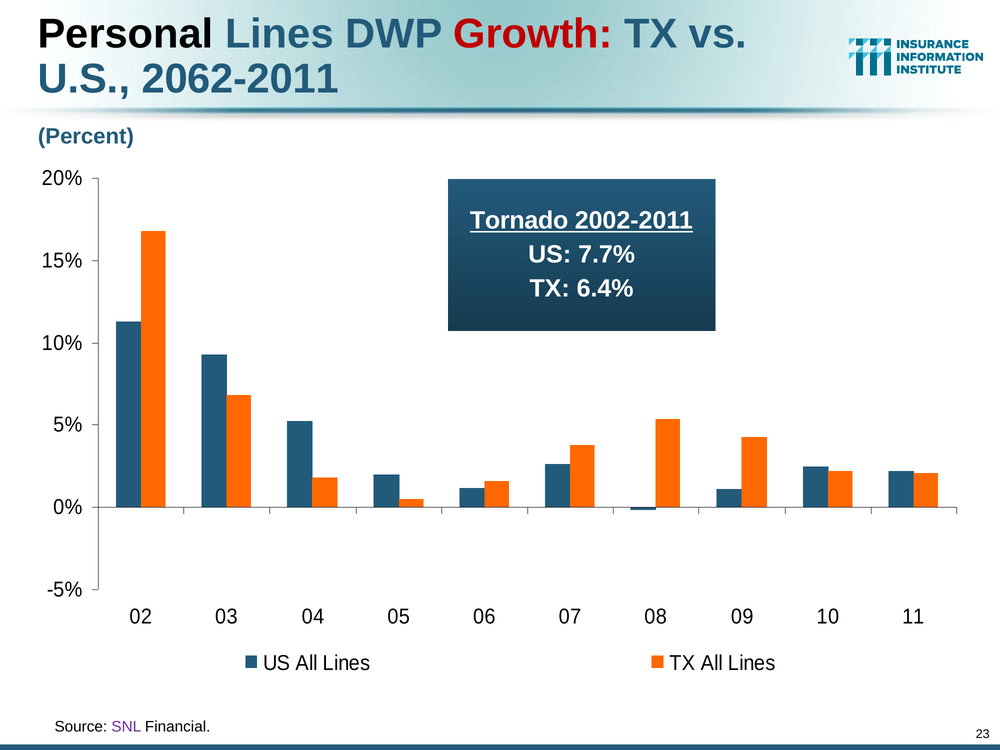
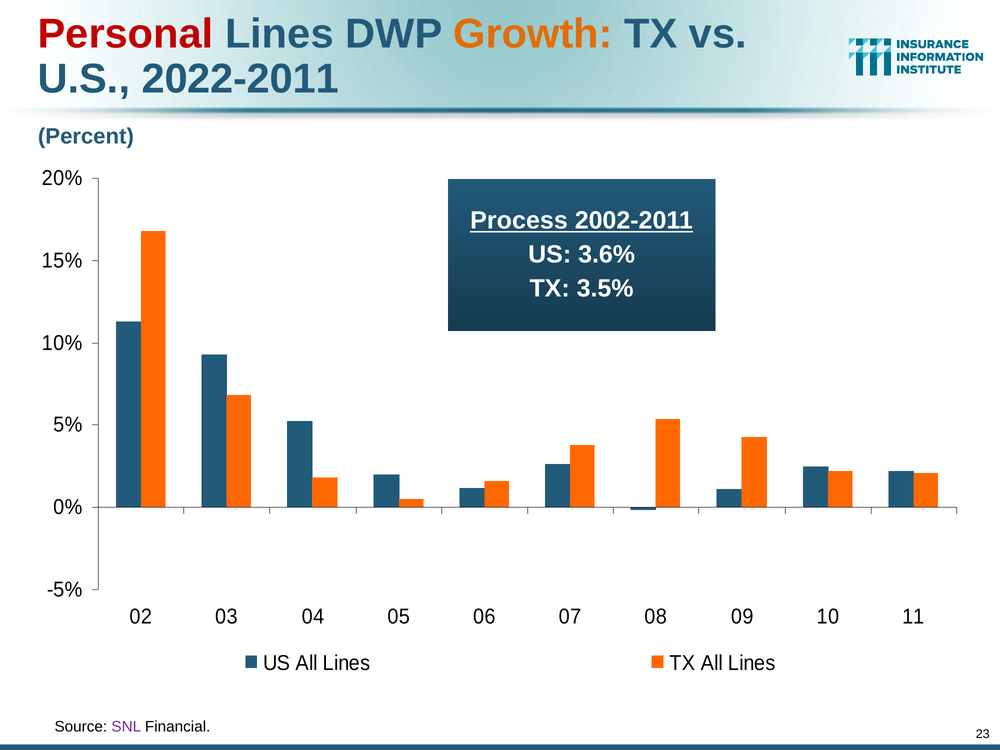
Personal colour: black -> red (126, 34)
Growth colour: red -> orange (533, 34)
2062-2011: 2062-2011 -> 2022-2011 (240, 79)
Tornado: Tornado -> Process (519, 221)
7.7%: 7.7% -> 3.6% (607, 254)
6.4%: 6.4% -> 3.5% (605, 288)
